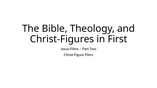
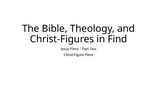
First: First -> Find (117, 39)
